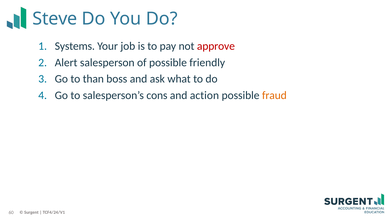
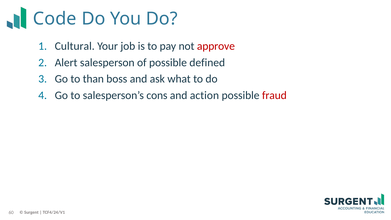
Steve: Steve -> Code (55, 19)
Systems: Systems -> Cultural (75, 46)
friendly: friendly -> defined (207, 62)
fraud colour: orange -> red (274, 95)
